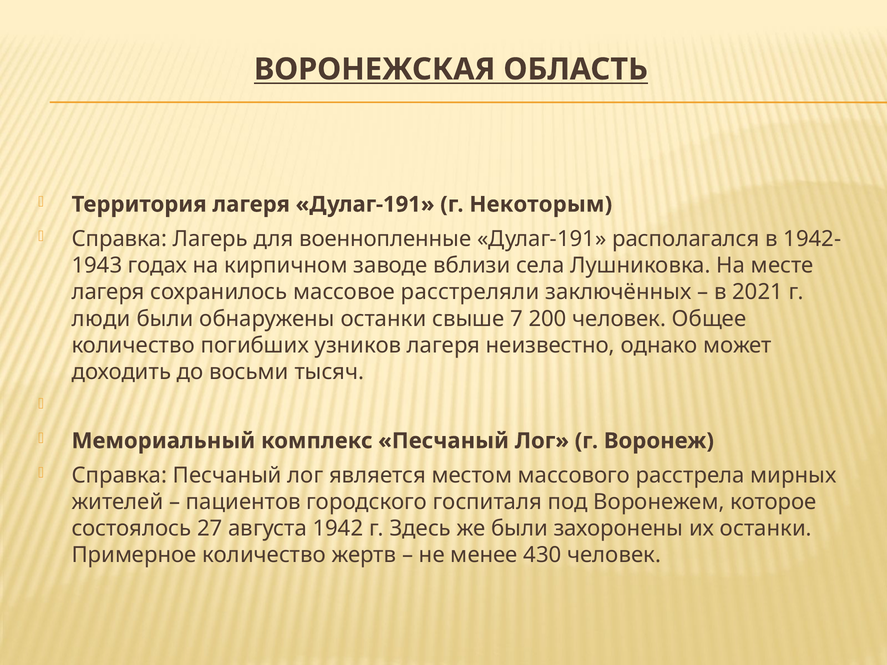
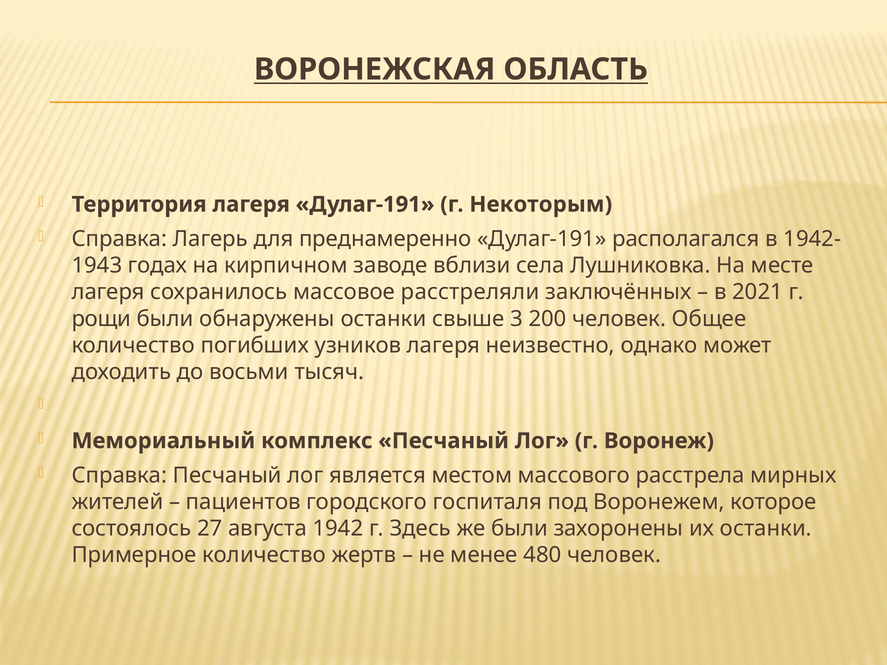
военнопленные: военнопленные -> преднамеренно (385, 239)
люди: люди -> рощи (101, 319)
7: 7 -> 3 (517, 319)
430: 430 -> 480 (542, 555)
